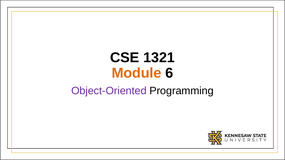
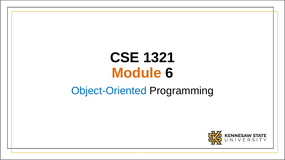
Object-Oriented colour: purple -> blue (109, 91)
